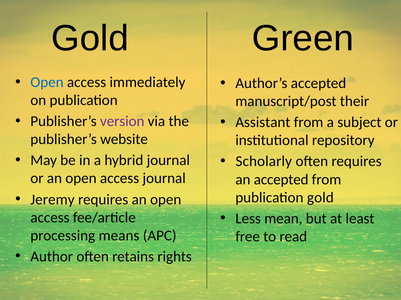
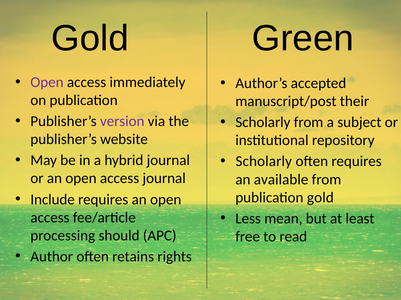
Open colour: blue -> purple (47, 82)
Assistant: Assistant -> Scholarly (263, 123)
an accepted: accepted -> available (281, 180)
Jeremy: Jeremy -> Include (53, 200)
means: means -> should (119, 236)
